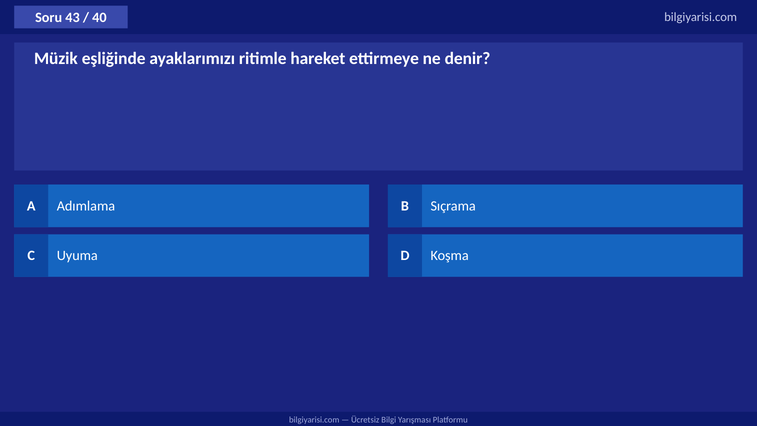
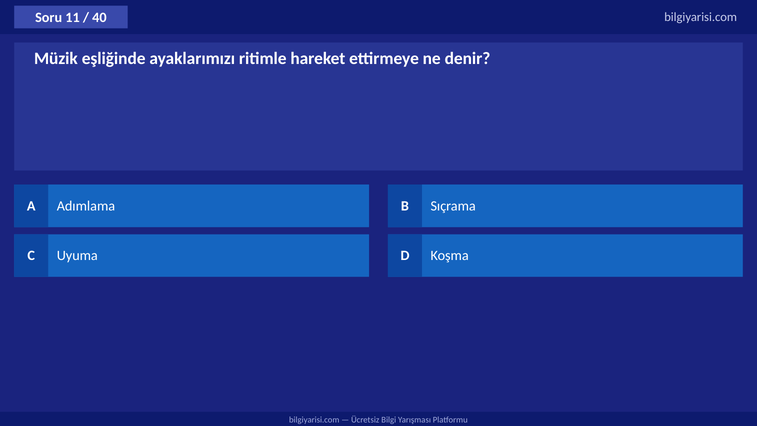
43: 43 -> 11 (73, 17)
